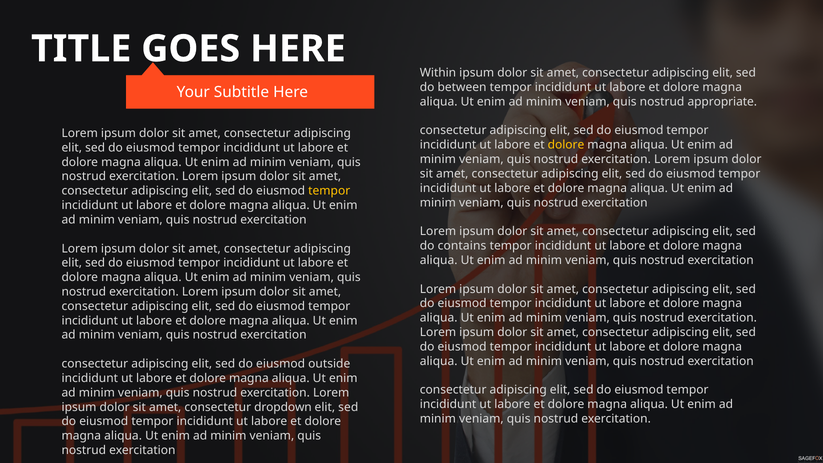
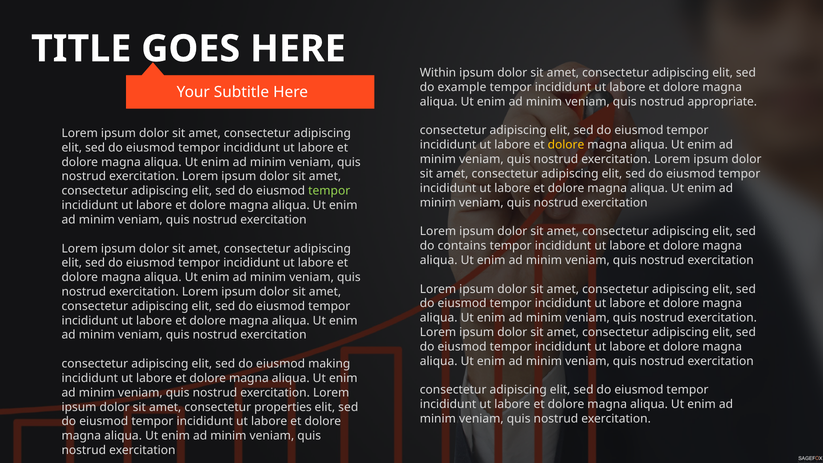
between: between -> example (462, 87)
tempor colour: yellow -> light green (329, 191)
outside: outside -> making (329, 364)
dropdown: dropdown -> properties (283, 407)
